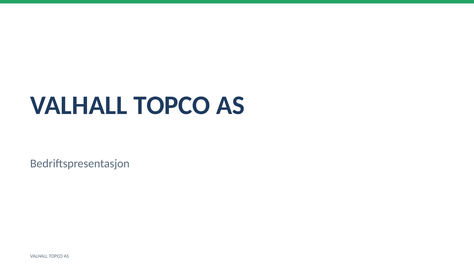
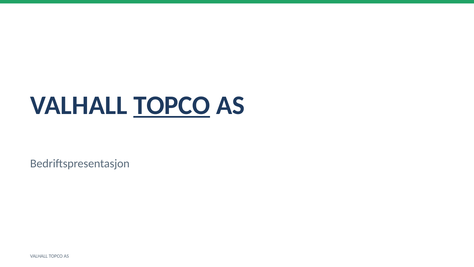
TOPCO underline: none -> present (172, 105)
